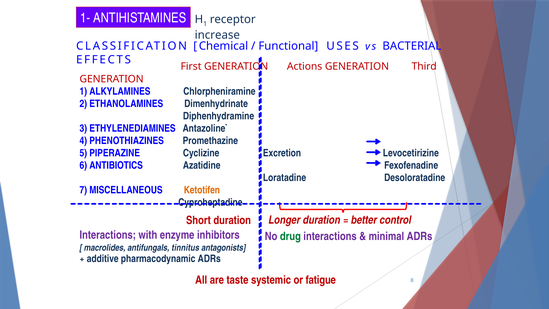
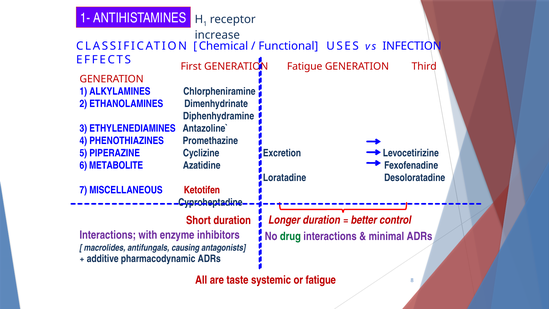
BACTERIAL: BACTERIAL -> INFECTION (412, 46)
Actions: Actions -> Fatigue (305, 67)
ANTIBIOTICS: ANTIBIOTICS -> METABOLITE (116, 165)
Ketotifen colour: orange -> red (202, 190)
tinnitus: tinnitus -> causing (186, 248)
